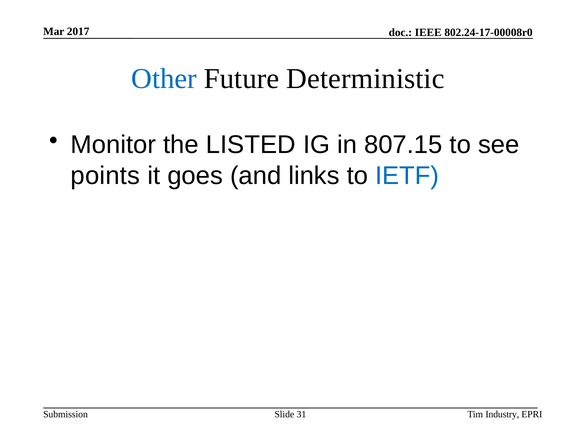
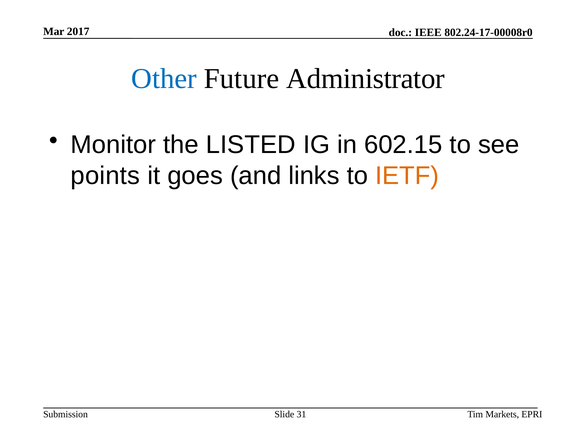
Deterministic: Deterministic -> Administrator (366, 79)
807.15: 807.15 -> 602.15 (403, 145)
IETF colour: blue -> orange (407, 176)
Industry: Industry -> Markets (502, 414)
